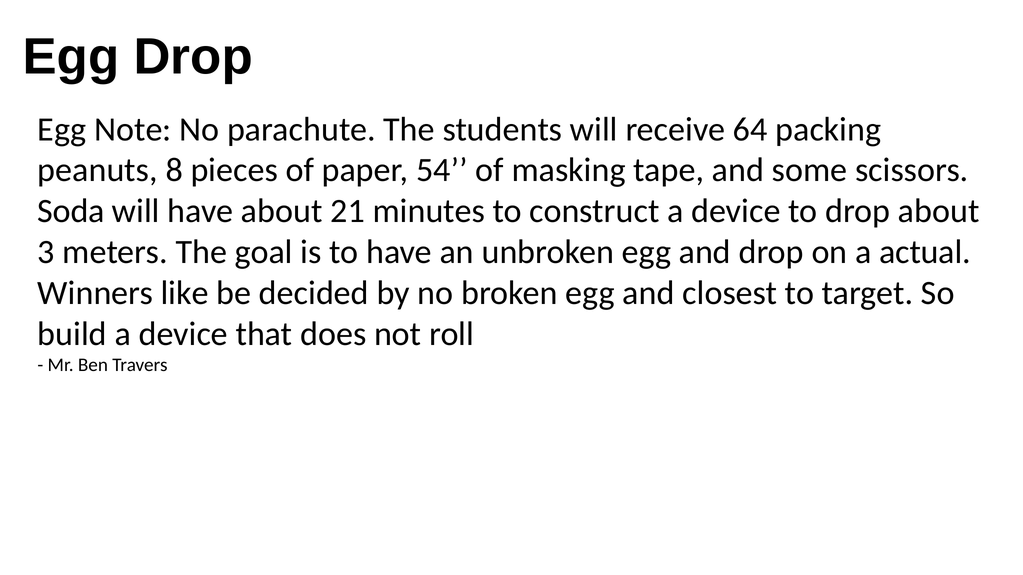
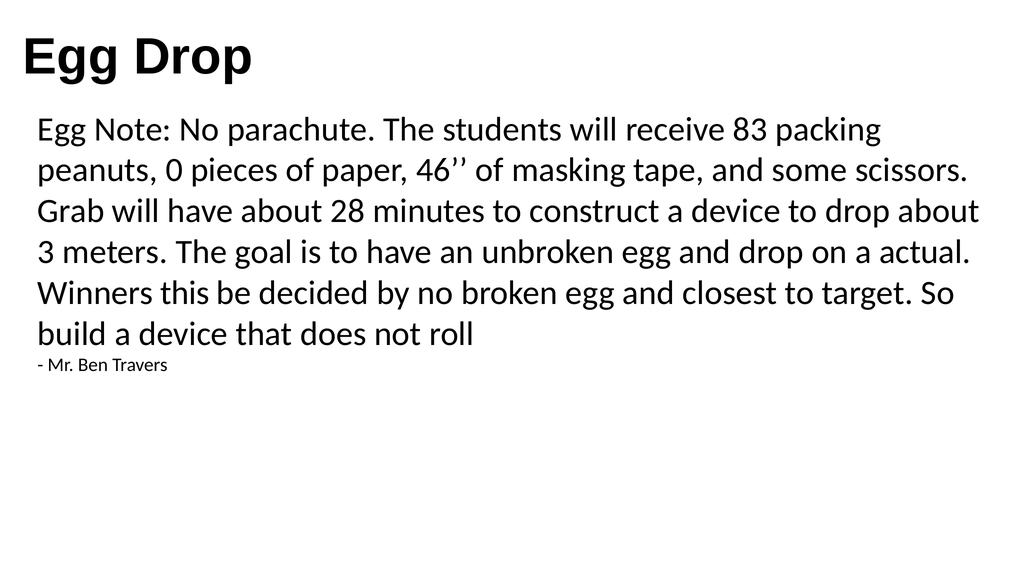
64: 64 -> 83 (750, 129)
8: 8 -> 0 (174, 170)
54: 54 -> 46 (442, 170)
Soda: Soda -> Grab (71, 211)
21: 21 -> 28 (348, 211)
like: like -> this (185, 293)
